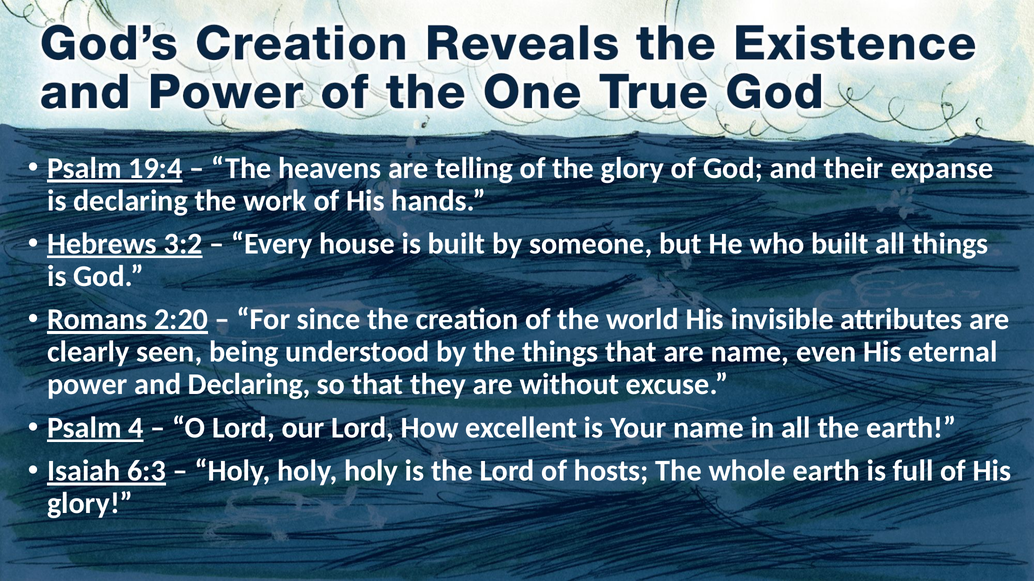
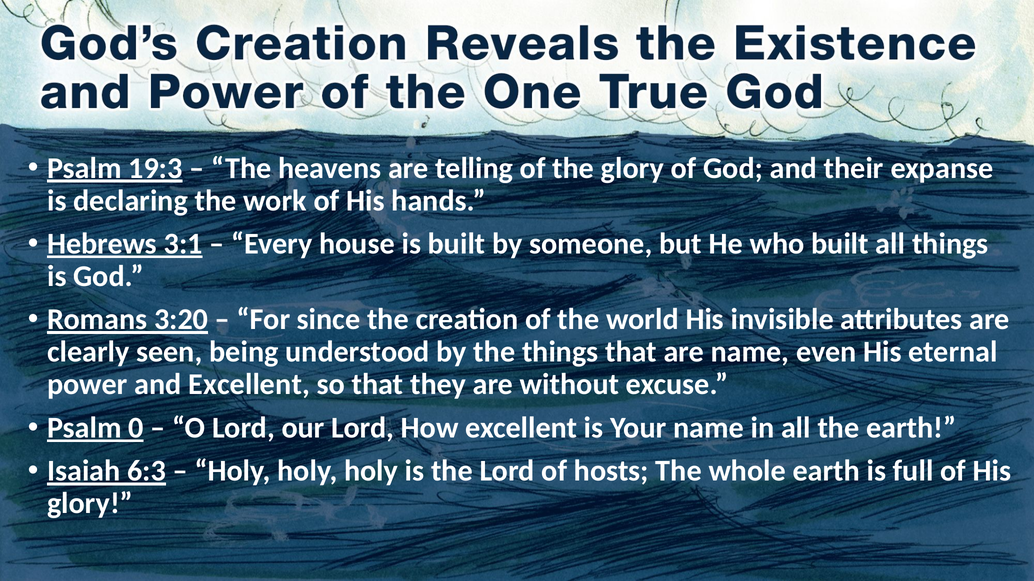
19:4: 19:4 -> 19:3 (155, 168)
3:2: 3:2 -> 3:1 (183, 244)
2:20: 2:20 -> 3:20 (181, 320)
and Declaring: Declaring -> Excellent (249, 385)
4: 4 -> 0 (136, 428)
